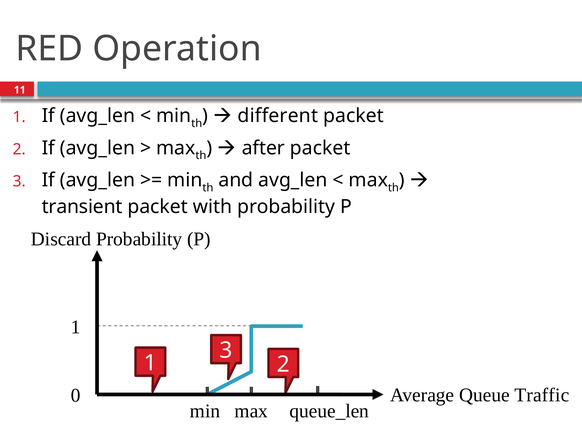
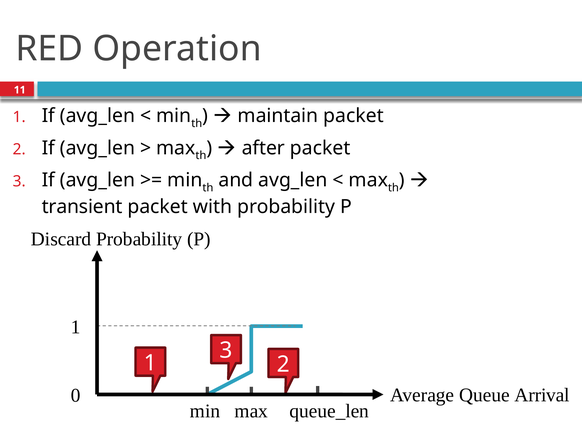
different: different -> maintain (278, 116)
Traffic: Traffic -> Arrival (542, 395)
